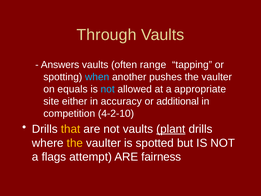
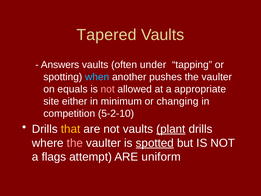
Through: Through -> Tapered (107, 35)
range: range -> under (153, 65)
not colour: light blue -> pink (108, 89)
accuracy: accuracy -> minimum (121, 101)
additional: additional -> changing (178, 101)
4-2-10: 4-2-10 -> 5-2-10 (116, 113)
the colour: yellow -> pink (75, 143)
spotted underline: none -> present (155, 143)
fairness: fairness -> uniform (161, 157)
